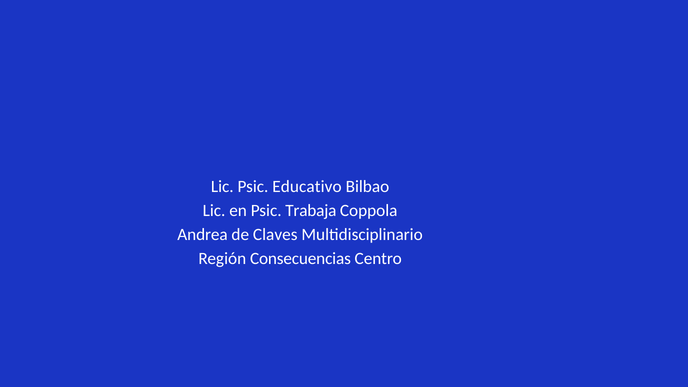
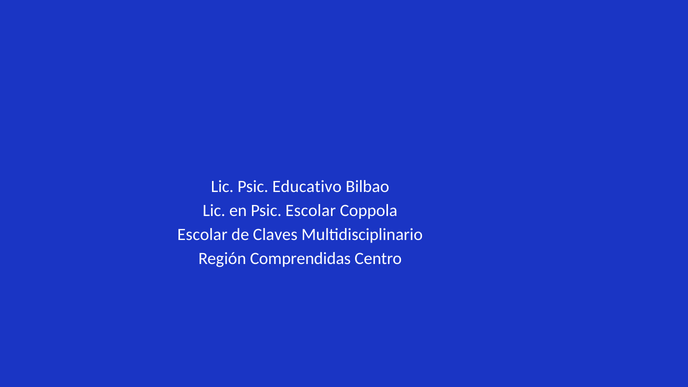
Psic Trabaja: Trabaja -> Escolar (311, 211)
Andrea: Andrea -> Escolar (202, 235)
Consecuencias: Consecuencias -> Comprendidas (300, 259)
